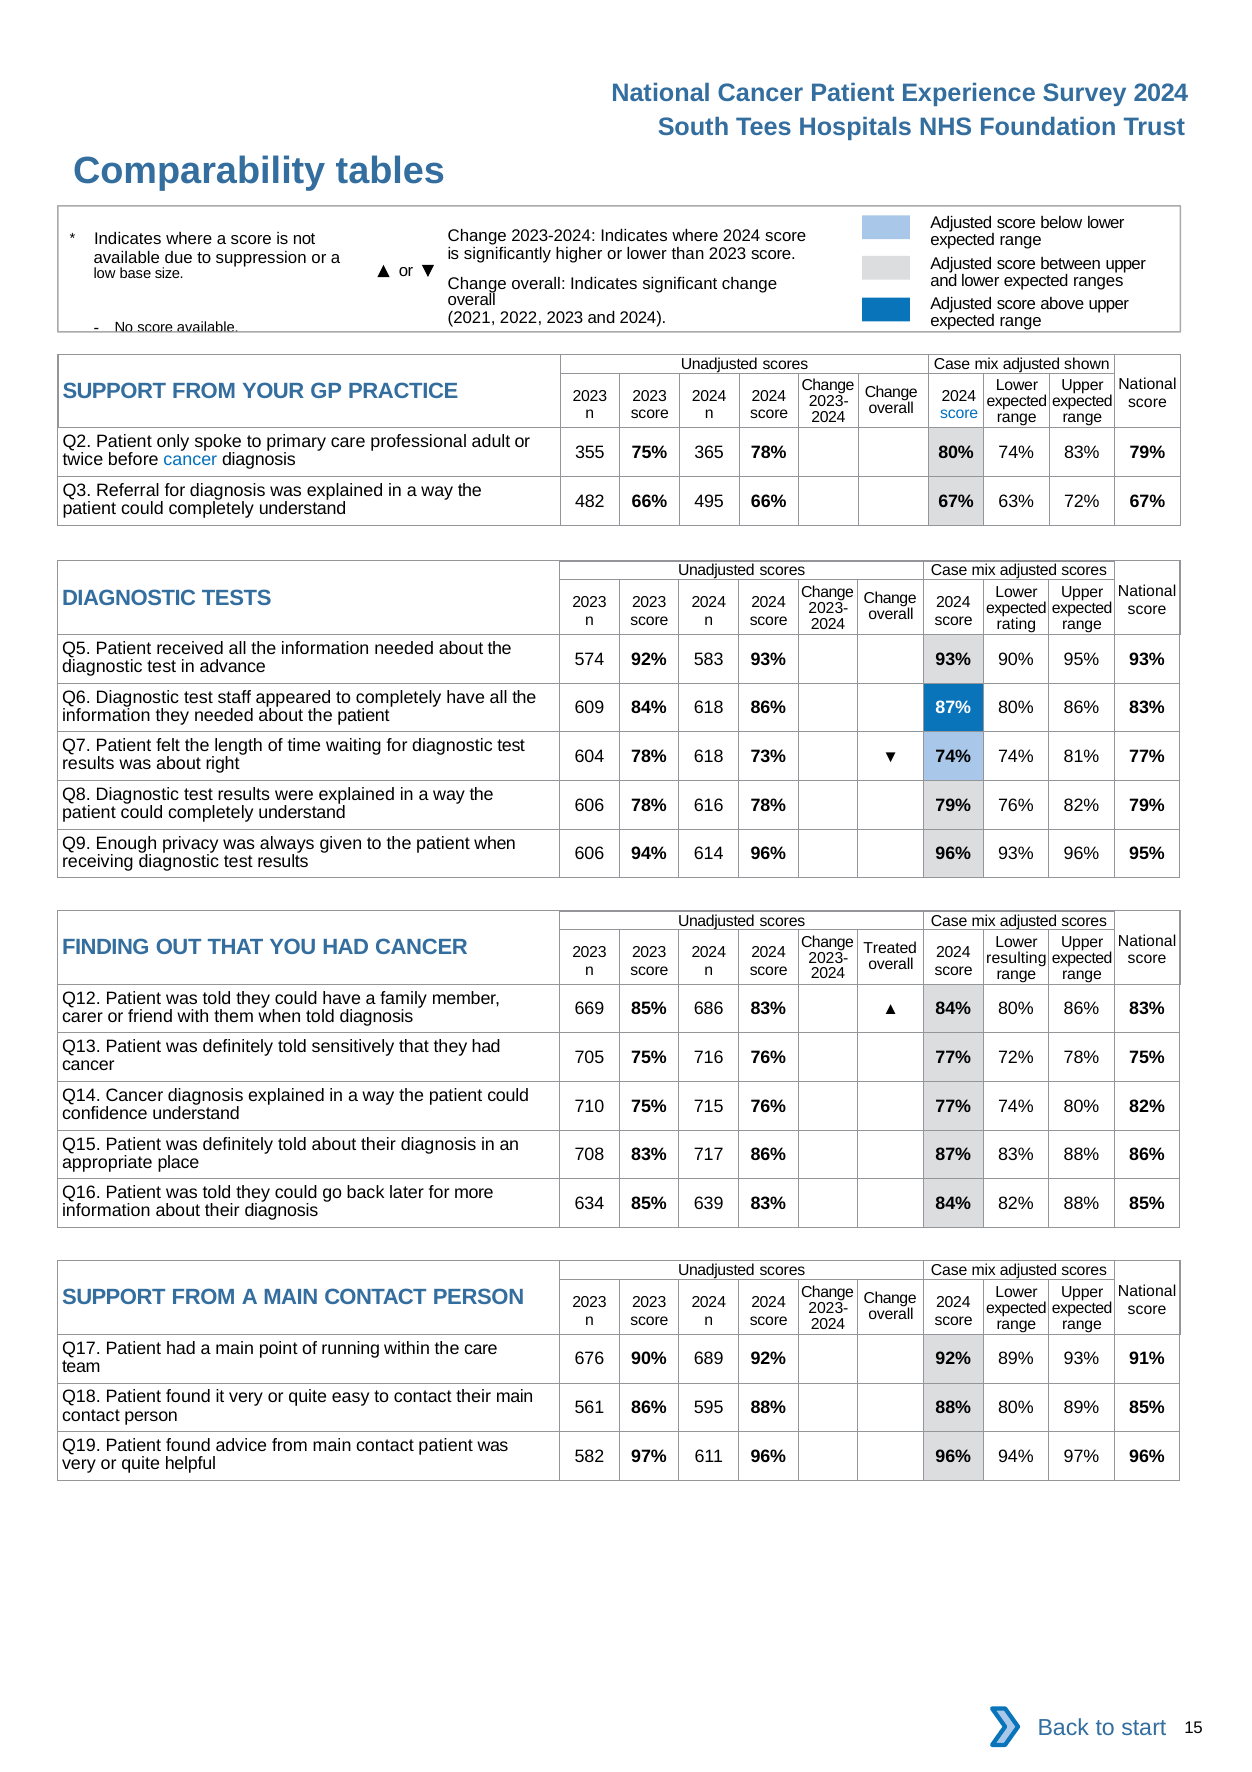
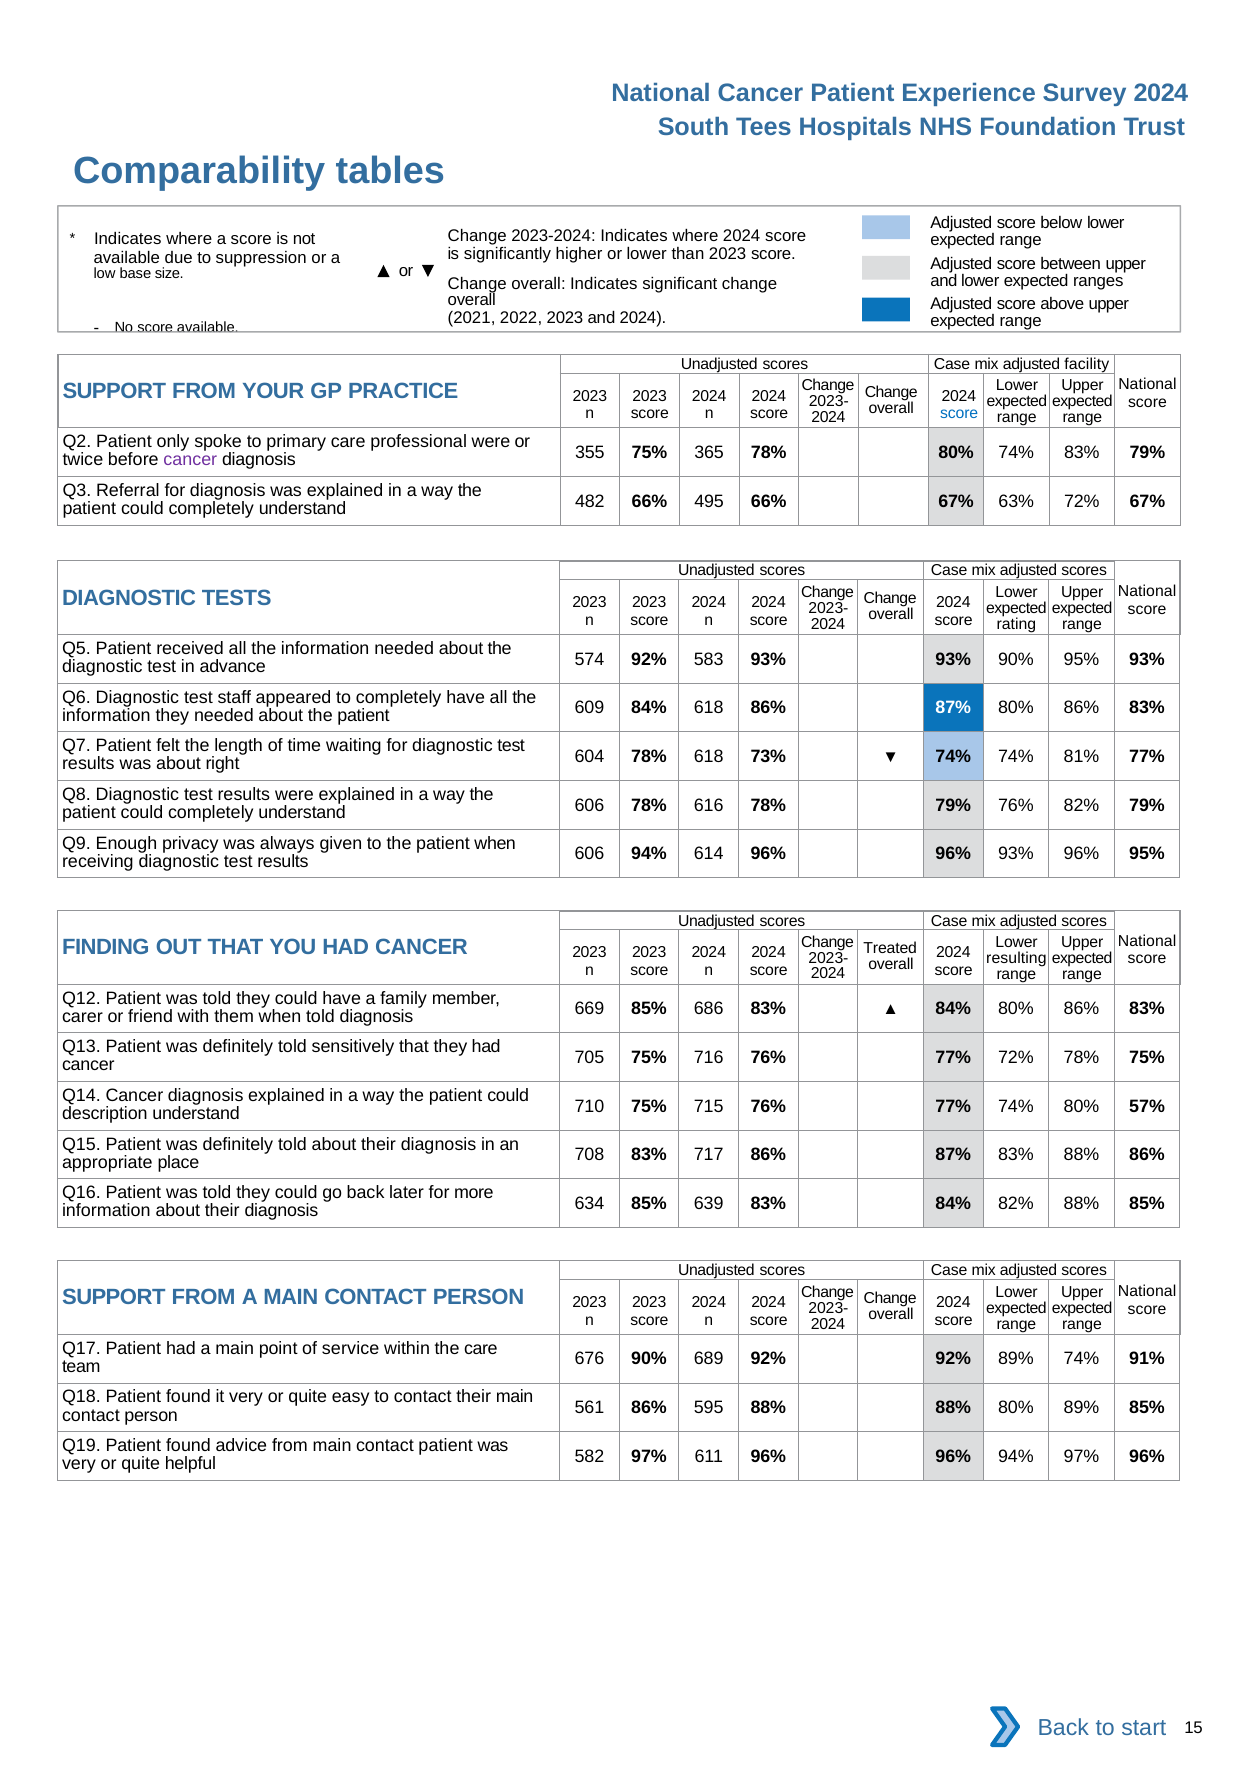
shown: shown -> facility (1087, 364)
professional adult: adult -> were (491, 442)
cancer colour: blue -> purple (190, 460)
confidence: confidence -> description (105, 1113)
80% 82%: 82% -> 57% (1147, 1106)
running: running -> service (351, 1348)
89% 93%: 93% -> 74% (1082, 1359)
